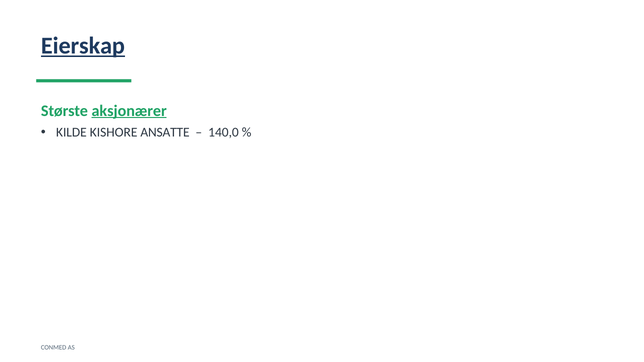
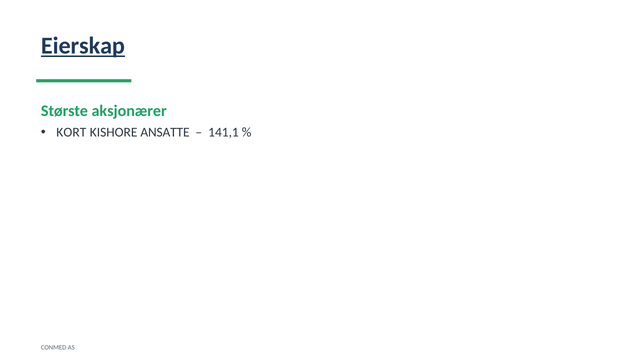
aksjonærer underline: present -> none (129, 111)
KILDE: KILDE -> KORT (71, 132)
140,0: 140,0 -> 141,1 (223, 132)
